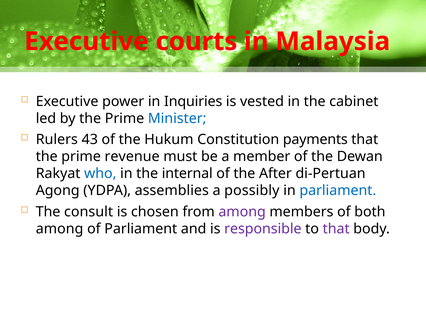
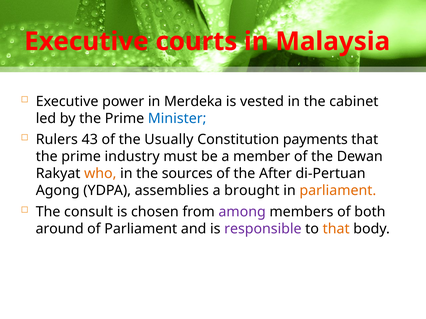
Inquiries: Inquiries -> Merdeka (193, 102)
Hukum: Hukum -> Usually (169, 140)
revenue: revenue -> industry (132, 157)
who colour: blue -> orange (100, 174)
internal: internal -> sources (187, 174)
possibly: possibly -> brought (252, 191)
parliament colour: blue -> orange (338, 191)
among: among -> around (60, 229)
that colour: purple -> orange (336, 229)
